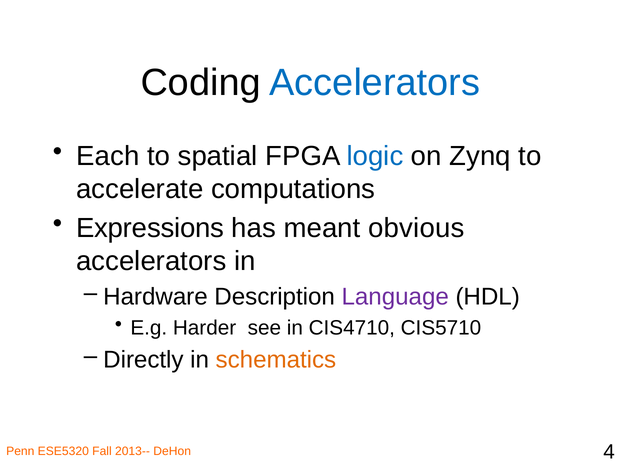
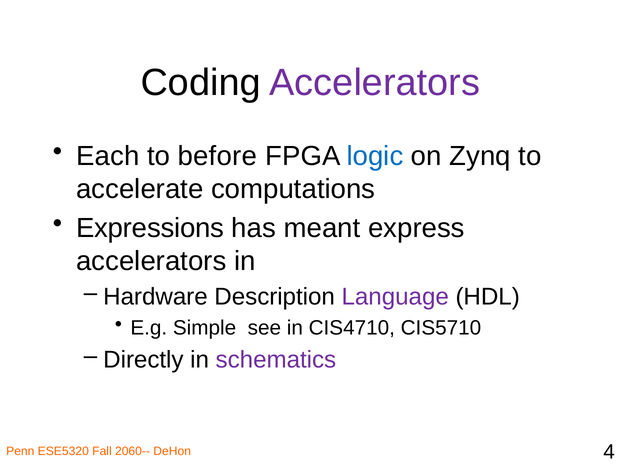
Accelerators colour: blue -> purple (375, 83)
spatial: spatial -> before (218, 156)
obvious: obvious -> express (416, 228)
Harder: Harder -> Simple (205, 328)
schematics colour: orange -> purple (276, 360)
2013--: 2013-- -> 2060-- (133, 451)
